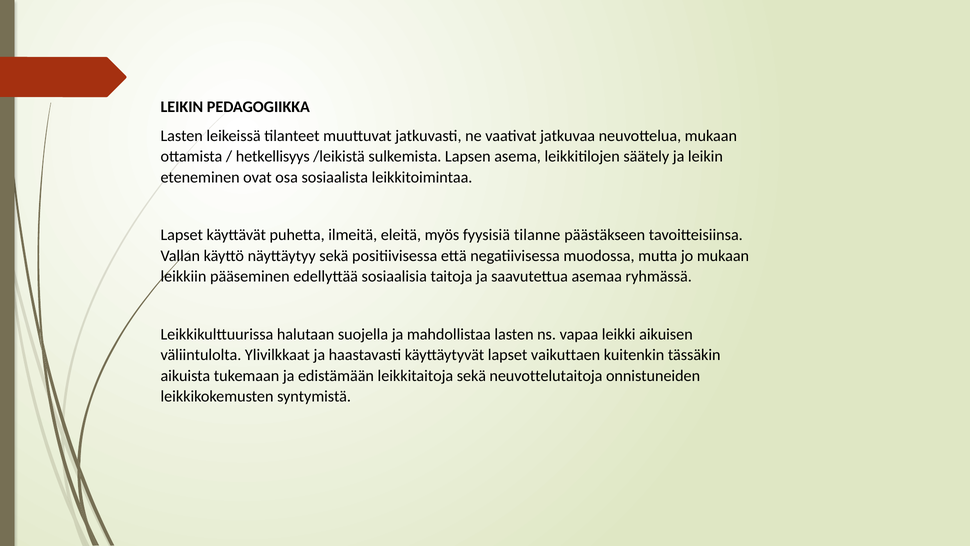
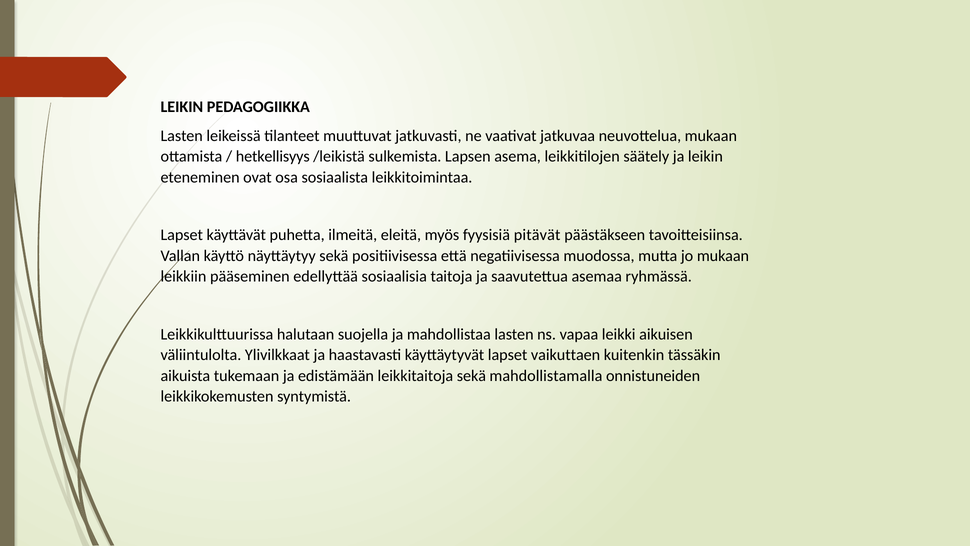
tilanne: tilanne -> pitävät (537, 235)
neuvottelutaitoja: neuvottelutaitoja -> mahdollistamalla (546, 375)
